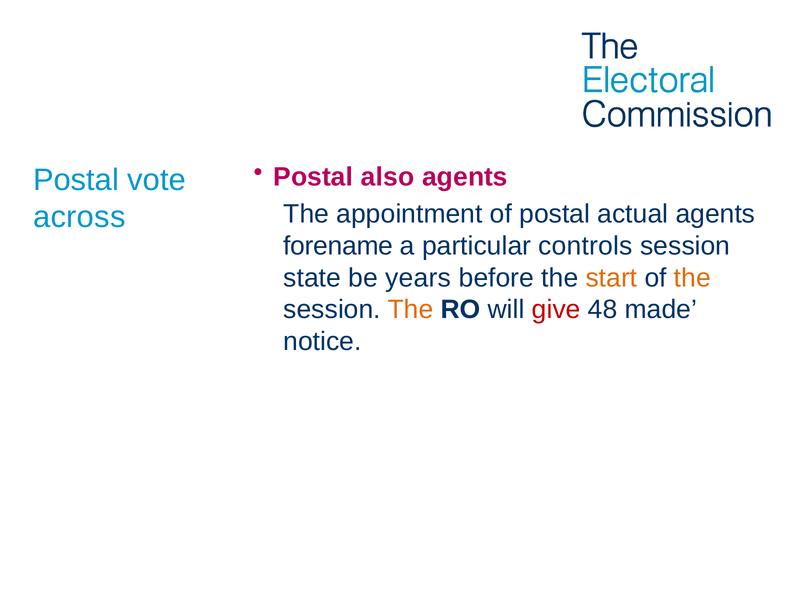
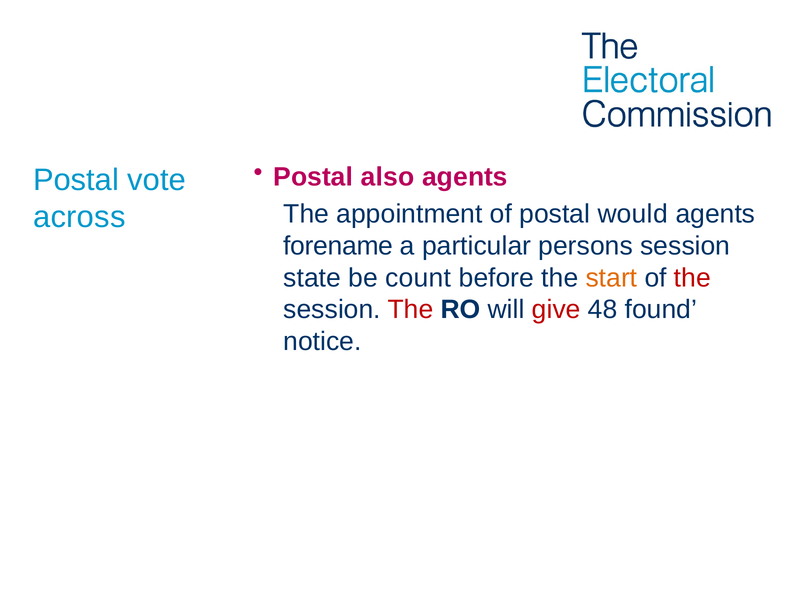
actual: actual -> would (633, 214)
controls: controls -> persons (586, 246)
years: years -> count (418, 278)
the colour: orange -> red (692, 278)
The colour: orange -> red (410, 310)
made: made -> found (661, 310)
